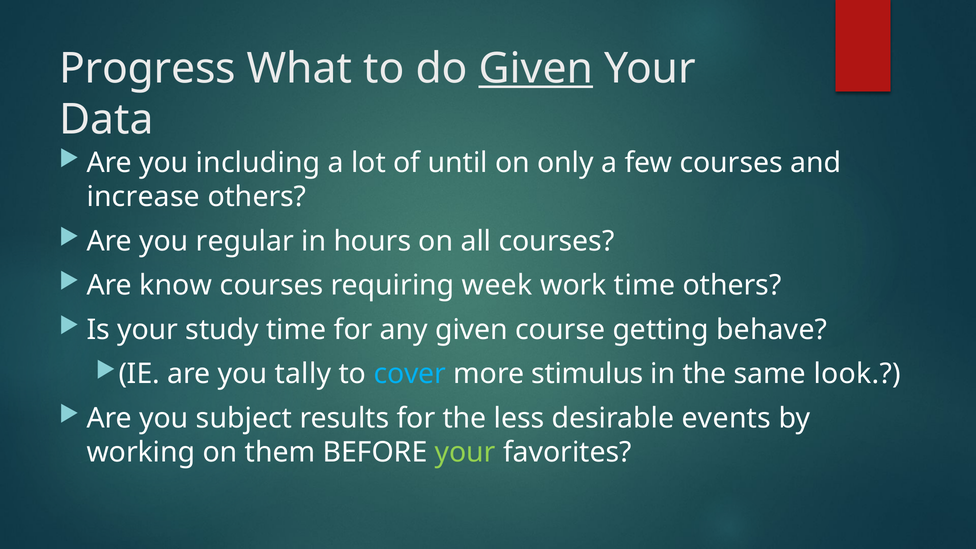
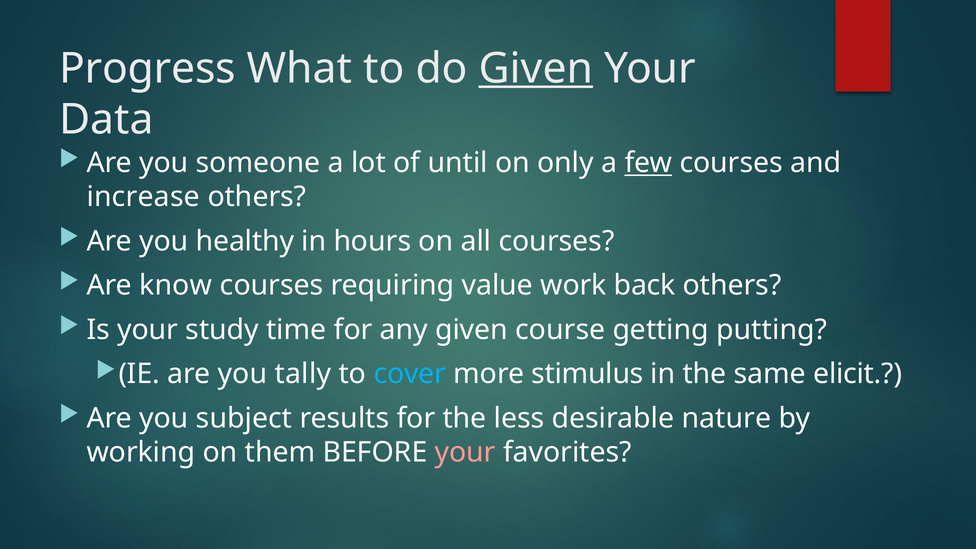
including: including -> someone (258, 163)
few underline: none -> present (648, 163)
regular: regular -> healthy (245, 241)
week: week -> value (497, 286)
work time: time -> back (645, 286)
behave: behave -> putting (772, 330)
look: look -> elicit (858, 374)
events: events -> nature (726, 418)
your colour: light green -> pink (465, 452)
